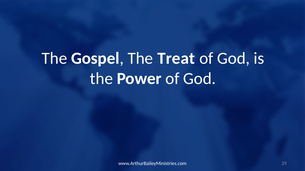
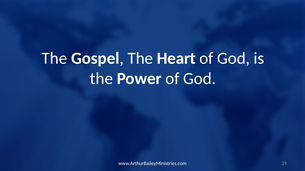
Treat: Treat -> Heart (176, 58)
